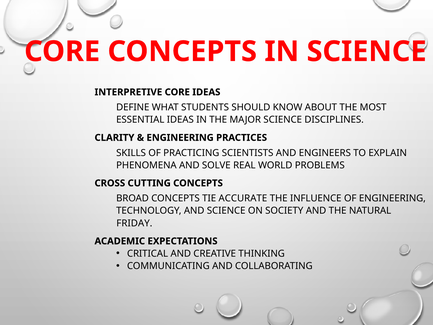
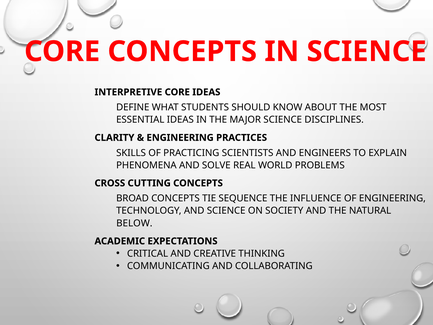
ACCURATE: ACCURATE -> SEQUENCE (243, 198)
FRIDAY: FRIDAY -> BELOW (134, 223)
